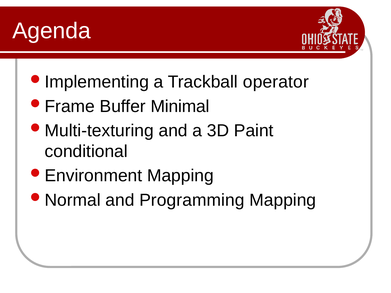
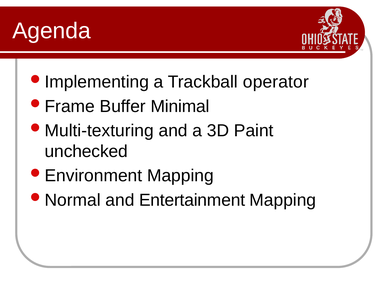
conditional: conditional -> unchecked (86, 152)
Programming: Programming -> Entertainment (192, 200)
